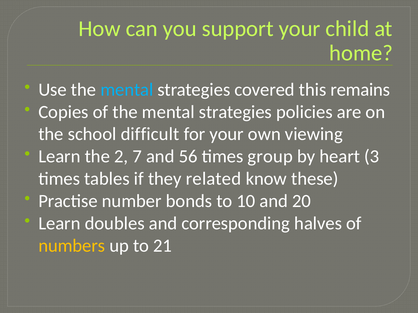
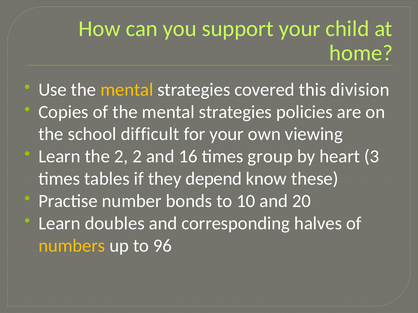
mental colour: light blue -> yellow (127, 90)
remains: remains -> division (360, 90)
2 7: 7 -> 2 (137, 157)
56: 56 -> 16 (188, 157)
related: related -> depend (214, 179)
21: 21 -> 96 (163, 246)
